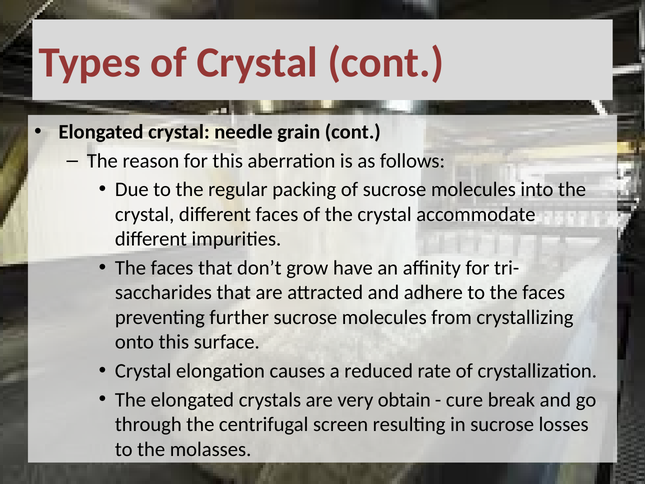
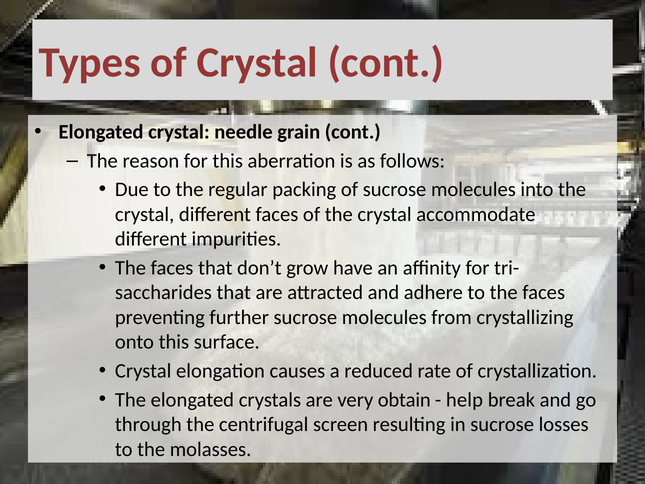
cure: cure -> help (464, 400)
